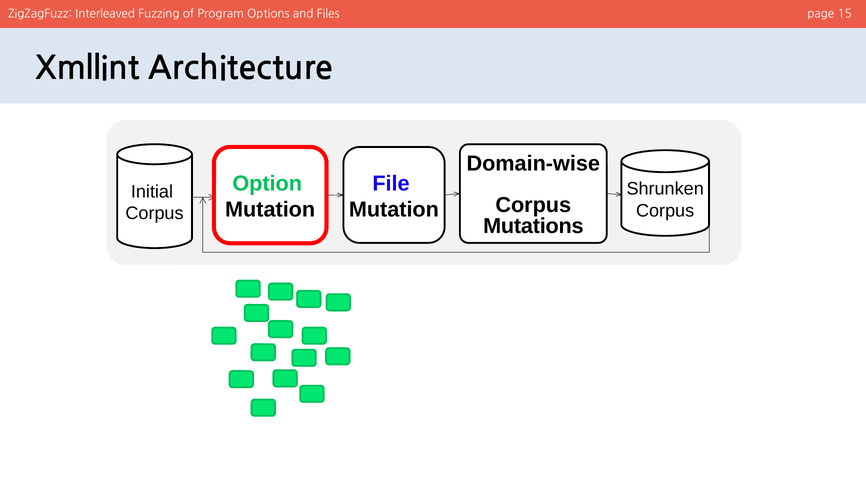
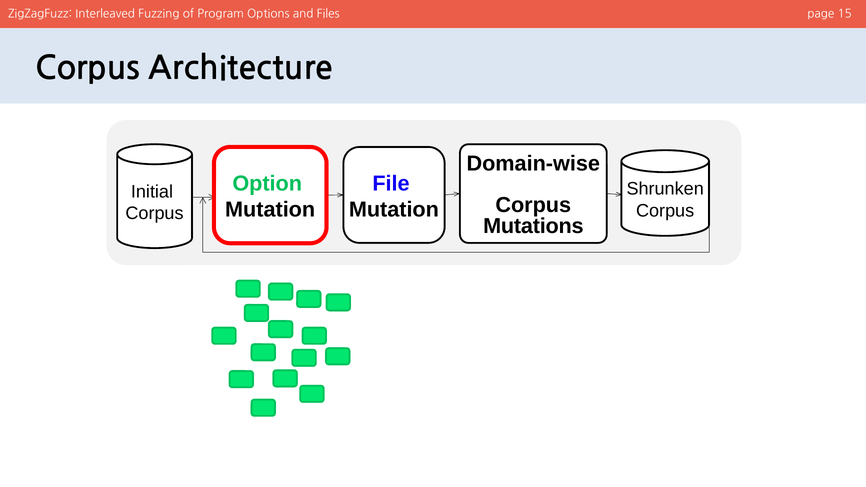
Xmllint: Xmllint -> Corpus (87, 69)
